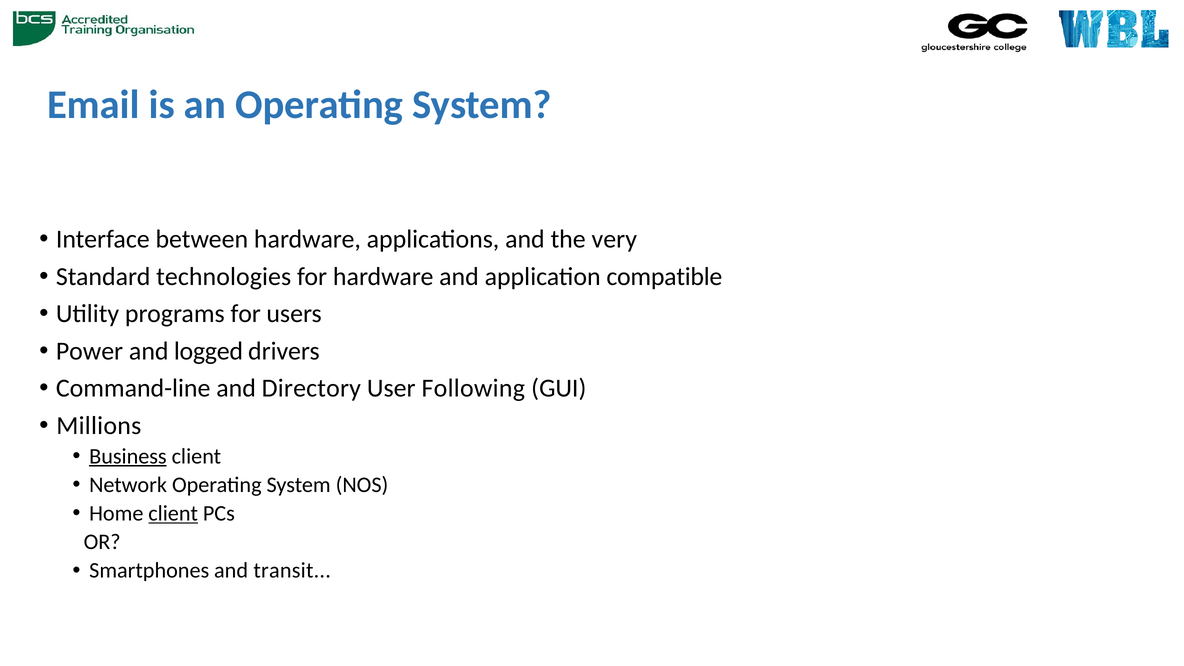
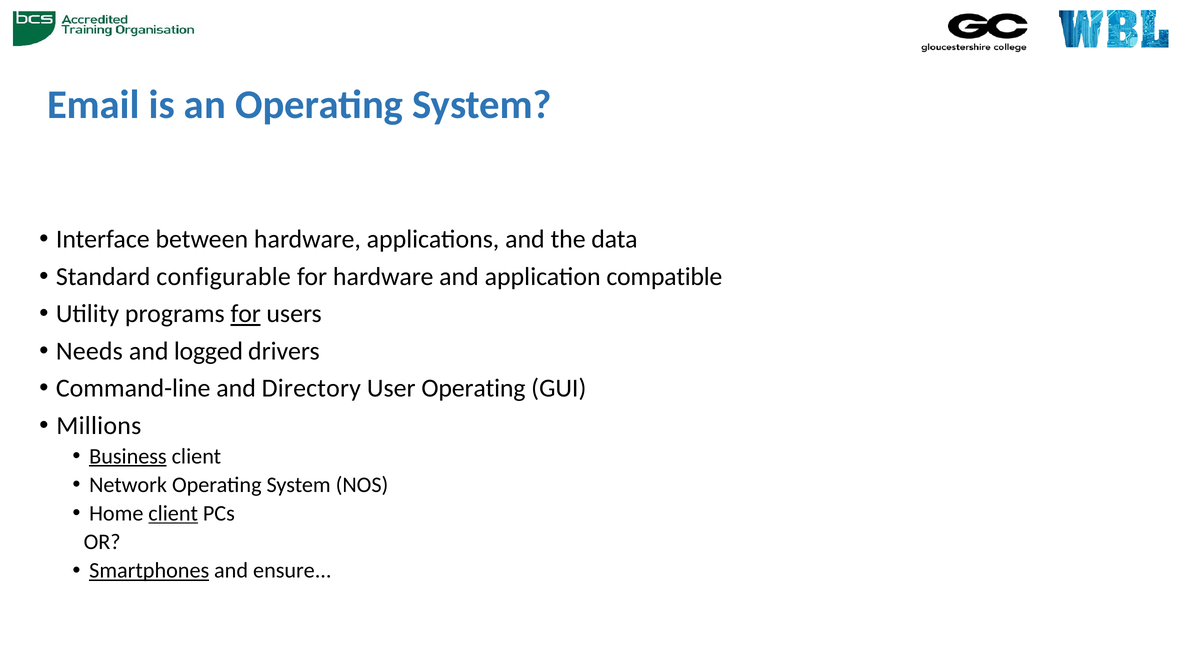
very: very -> data (614, 239)
technologies: technologies -> configurable (224, 277)
for underline: none -> present (246, 314)
Power: Power -> Needs (89, 351)
User Following: Following -> Operating (473, 388)
Smartphones underline: none -> present (149, 571)
transit: transit -> ensure (292, 571)
